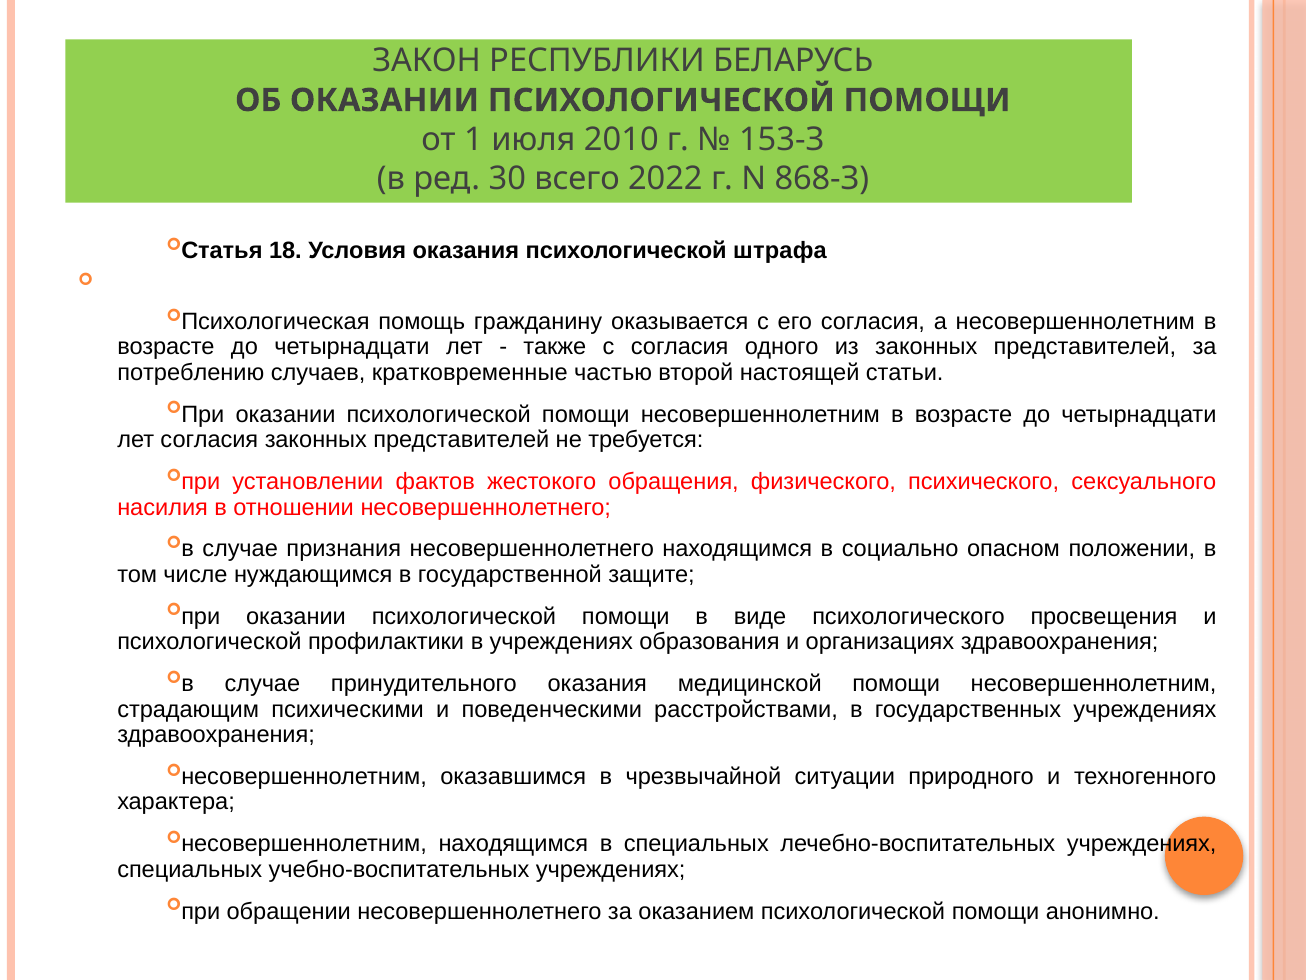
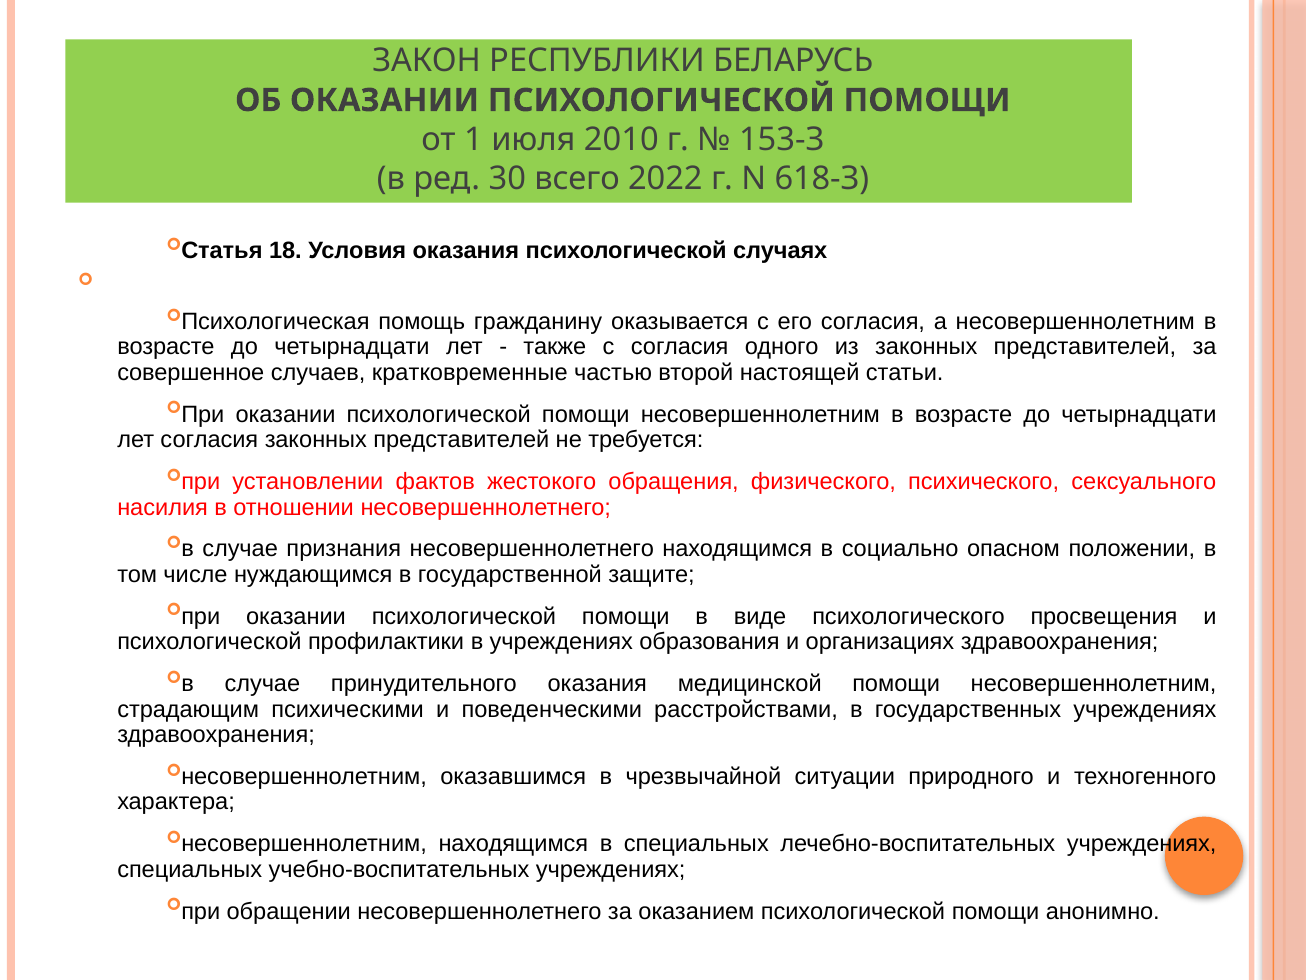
868-З: 868-З -> 618-З (822, 179)
штрафа: штрафа -> случаях (780, 251)
потреблению: потреблению -> совершенное (191, 372)
